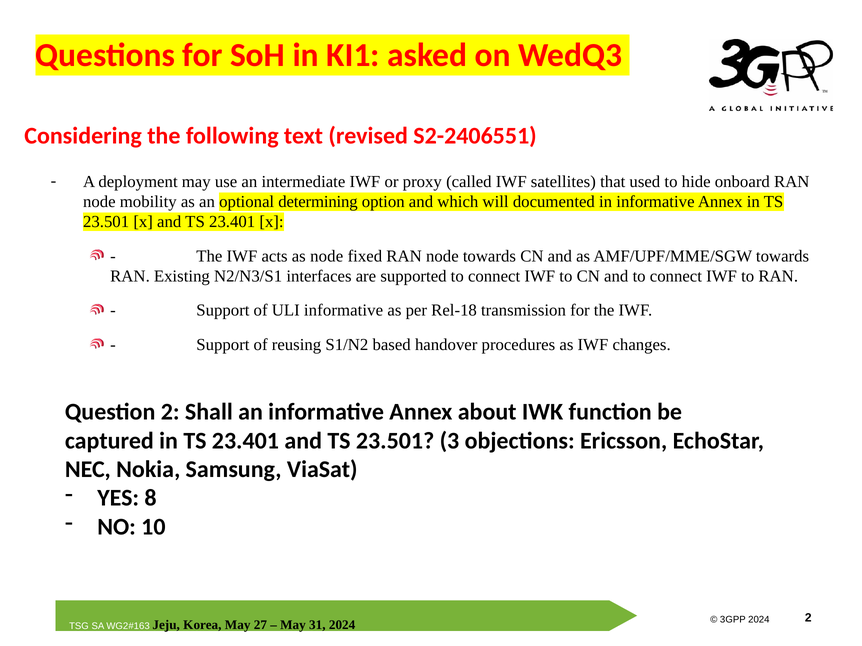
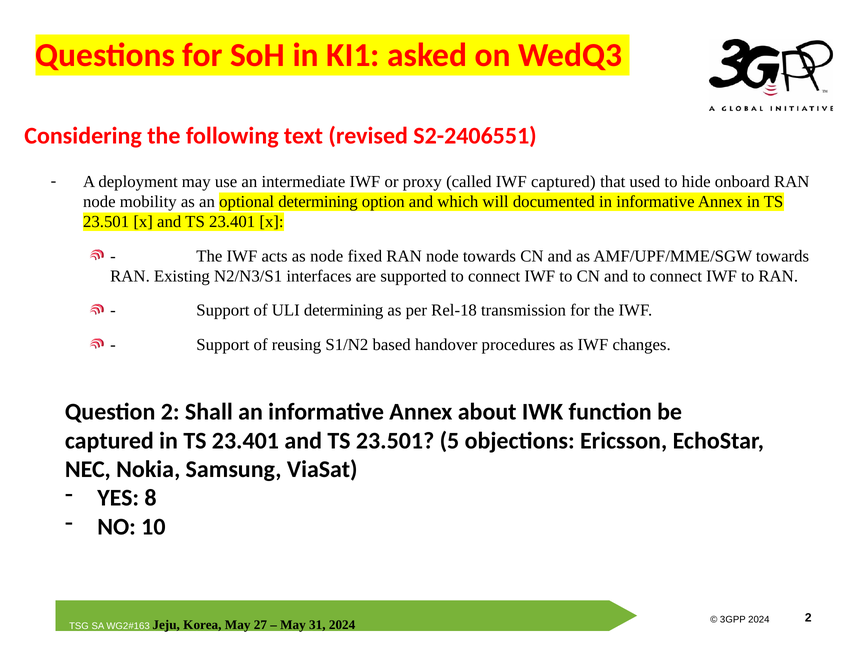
IWF satellites: satellites -> captured (563, 182)
ULI informative: informative -> determining (344, 311)
3: 3 -> 5 (449, 441)
